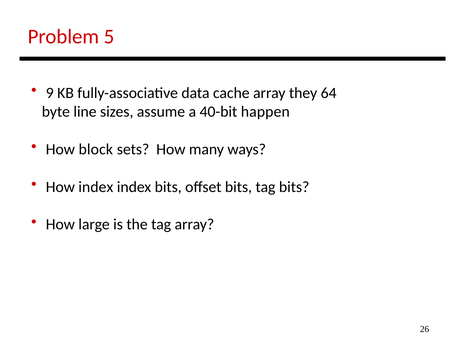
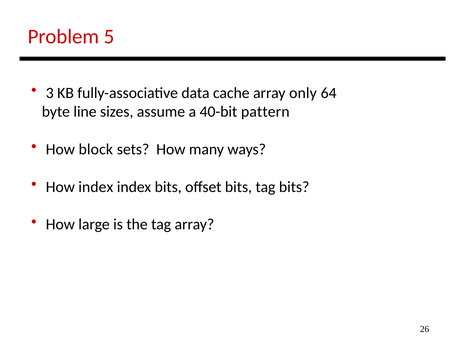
9: 9 -> 3 (50, 93)
they: they -> only (303, 93)
happen: happen -> pattern (265, 112)
